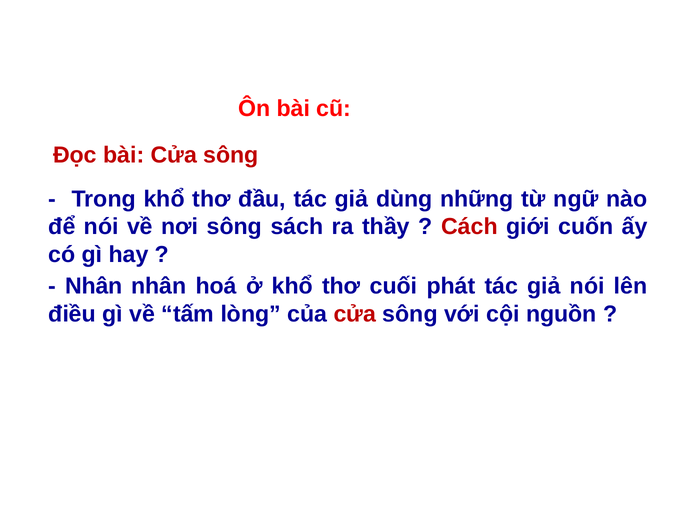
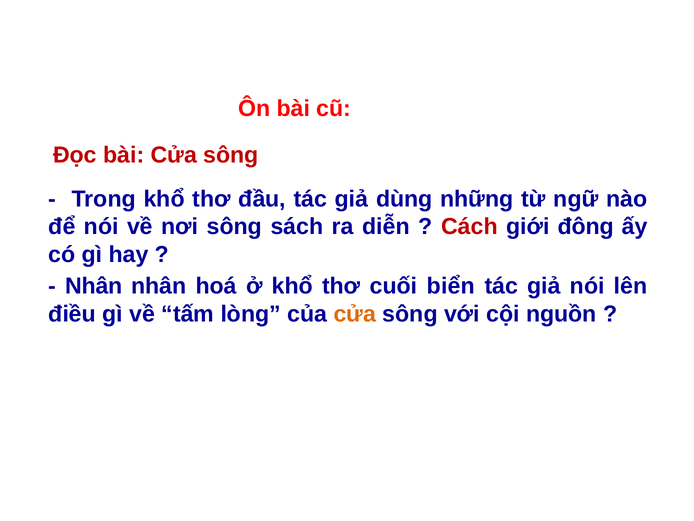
thầy: thầy -> diễn (386, 226)
cuốn: cuốn -> đông (586, 226)
phát: phát -> biển (451, 286)
cửa colour: red -> orange (355, 314)
